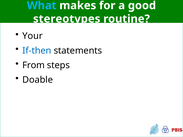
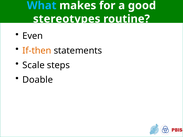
Your: Your -> Even (33, 36)
If-then colour: blue -> orange (37, 51)
From: From -> Scale (34, 65)
